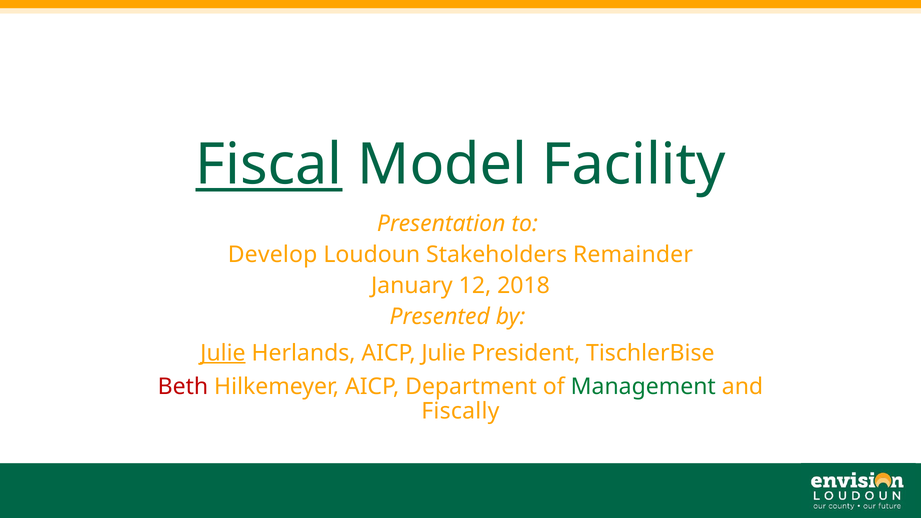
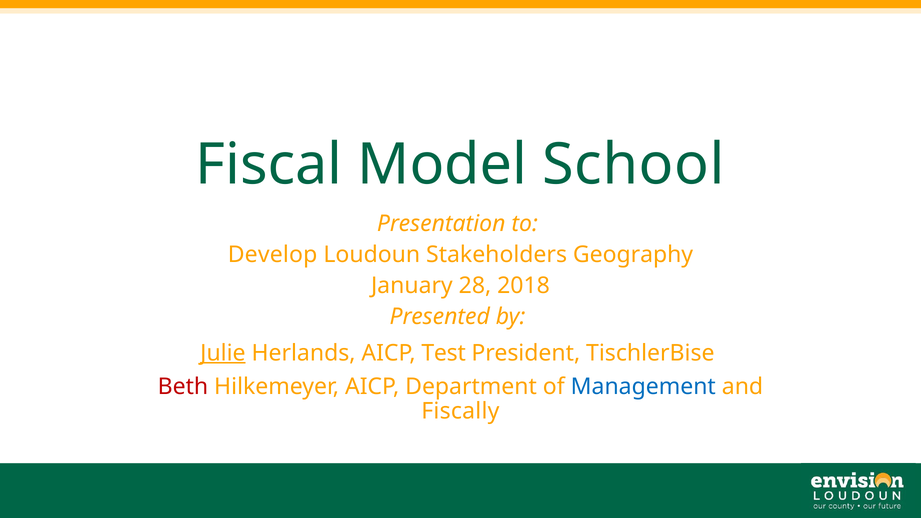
Fiscal underline: present -> none (269, 165)
Facility: Facility -> School (633, 165)
Remainder: Remainder -> Geography (633, 255)
12: 12 -> 28 (475, 286)
AICP Julie: Julie -> Test (444, 353)
Management colour: green -> blue (643, 386)
